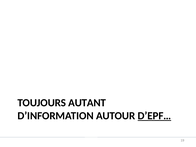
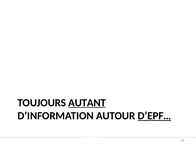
AUTANT underline: none -> present (87, 103)
